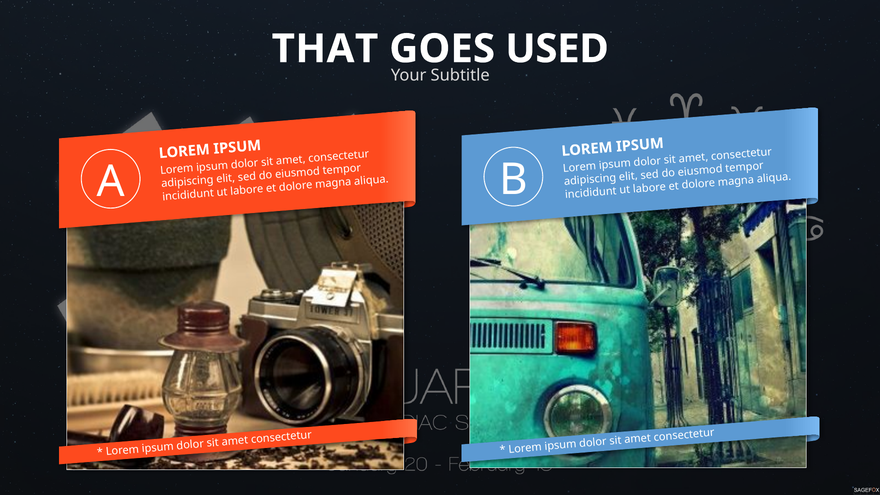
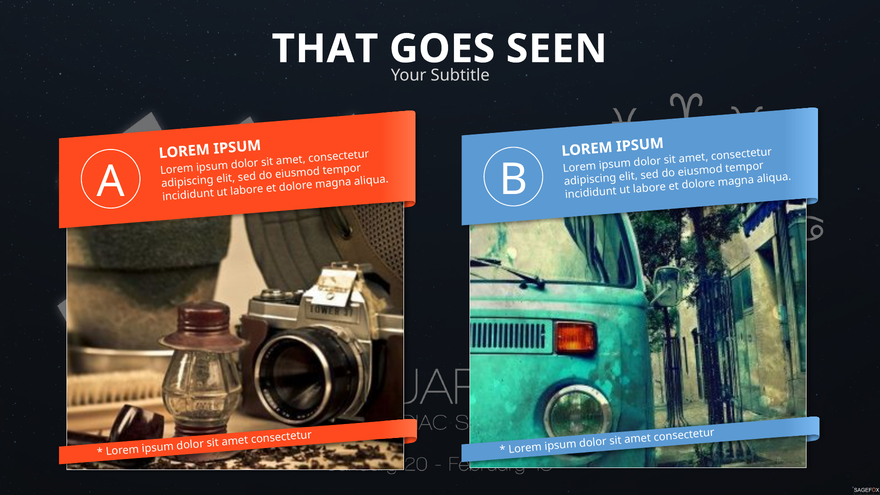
USED: USED -> SEEN (557, 49)
